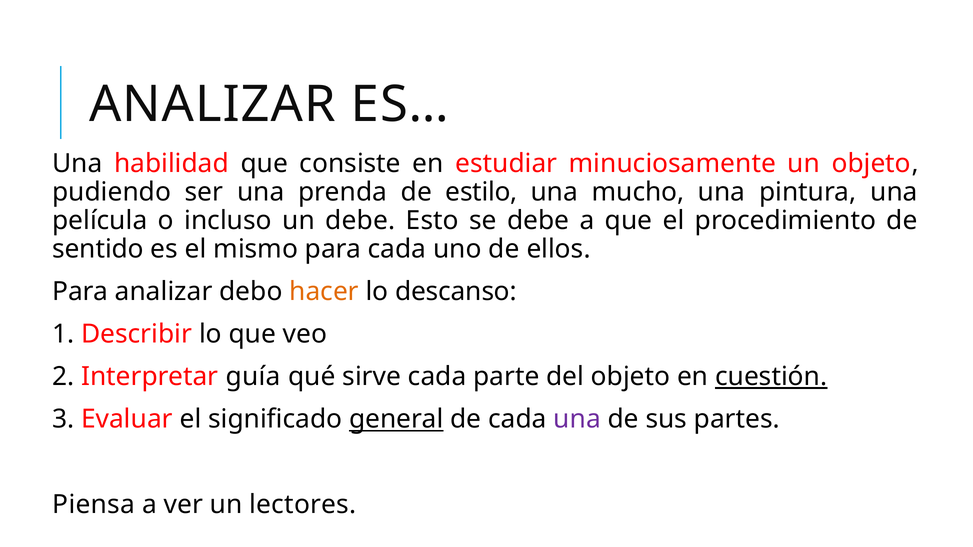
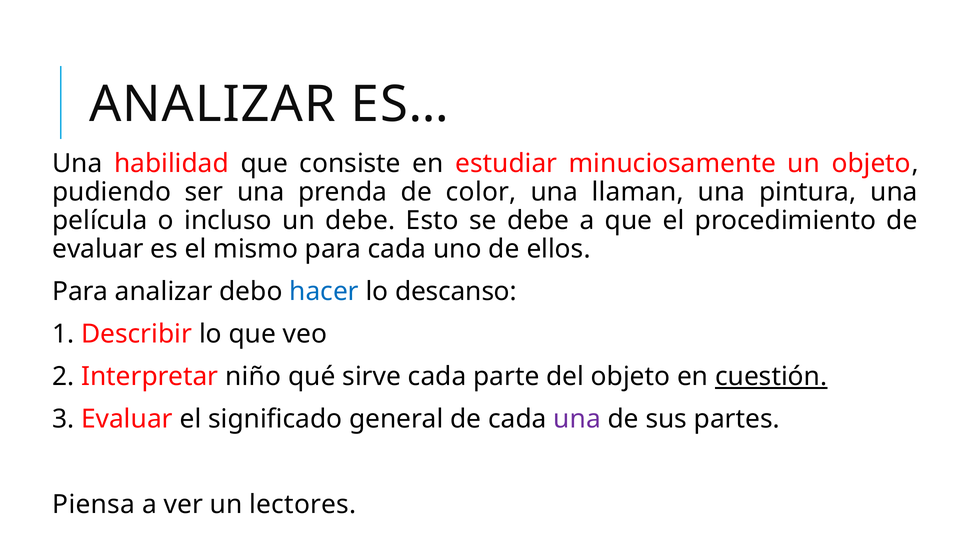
estilo: estilo -> color (481, 192)
mucho: mucho -> llaman (638, 192)
sentido: sentido -> evaluar (98, 249)
hacer colour: orange -> blue (324, 292)
guía: guía -> niño (253, 377)
general underline: present -> none (396, 420)
